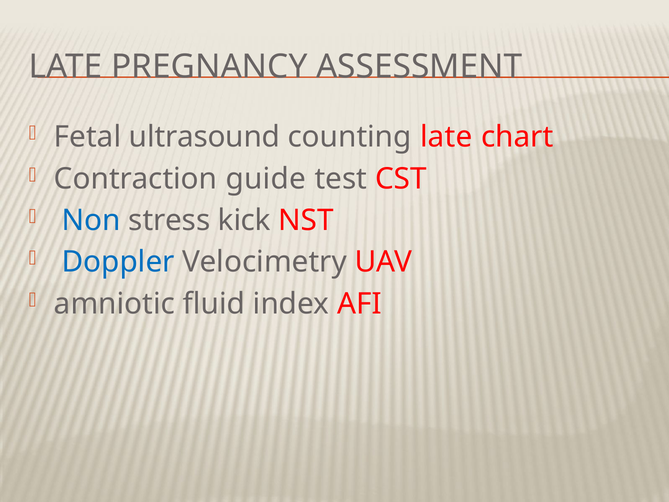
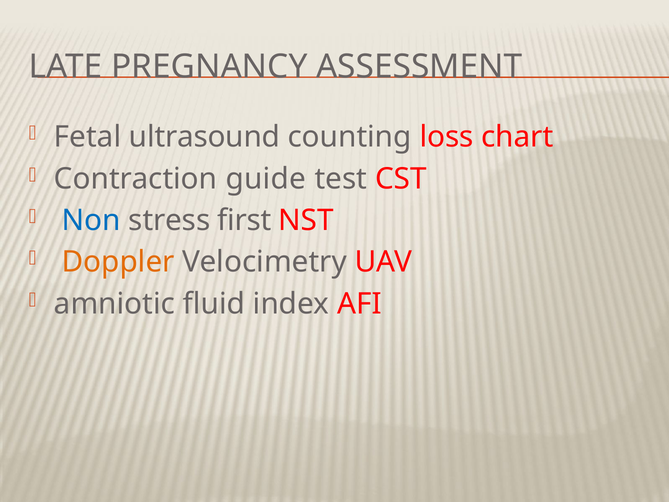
counting late: late -> loss (447, 137)
kick: kick -> first (244, 220)
Doppler colour: blue -> orange (118, 262)
